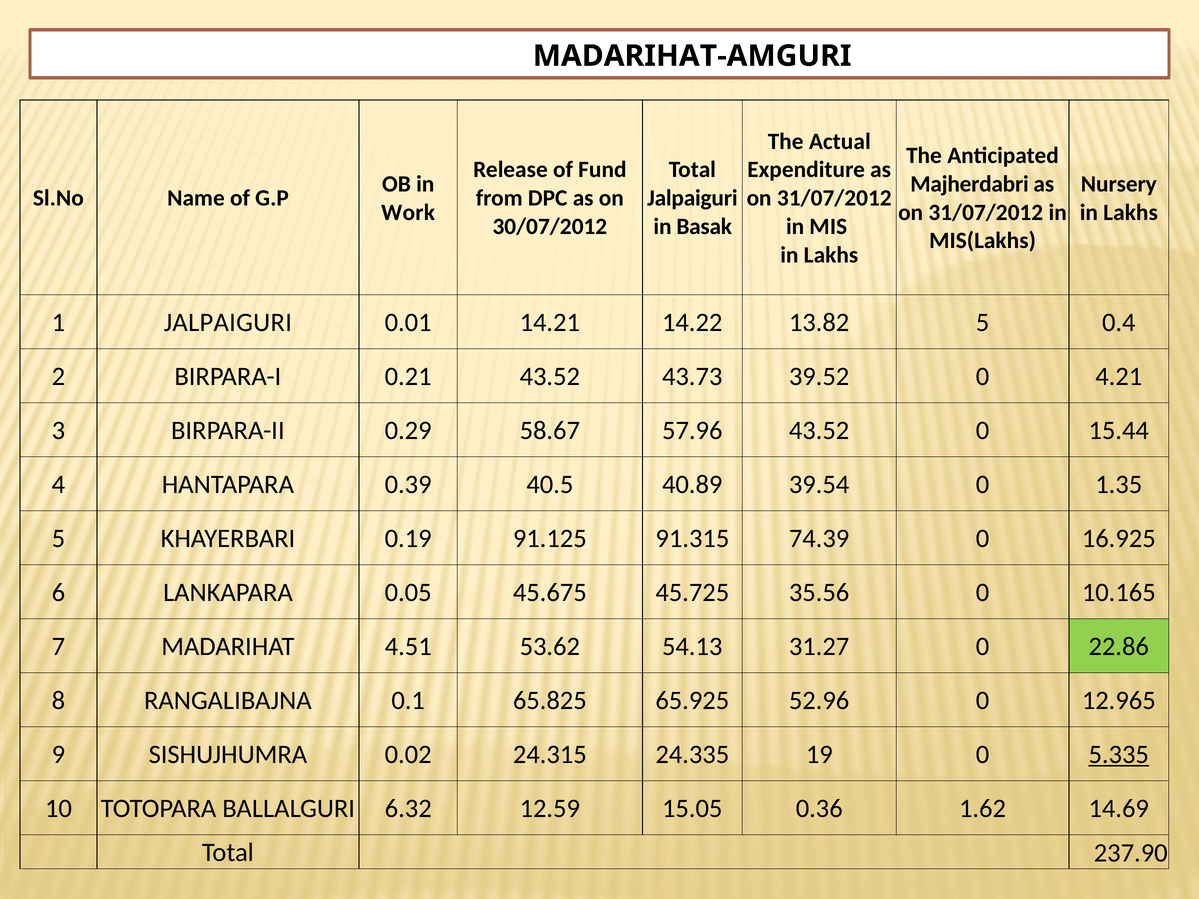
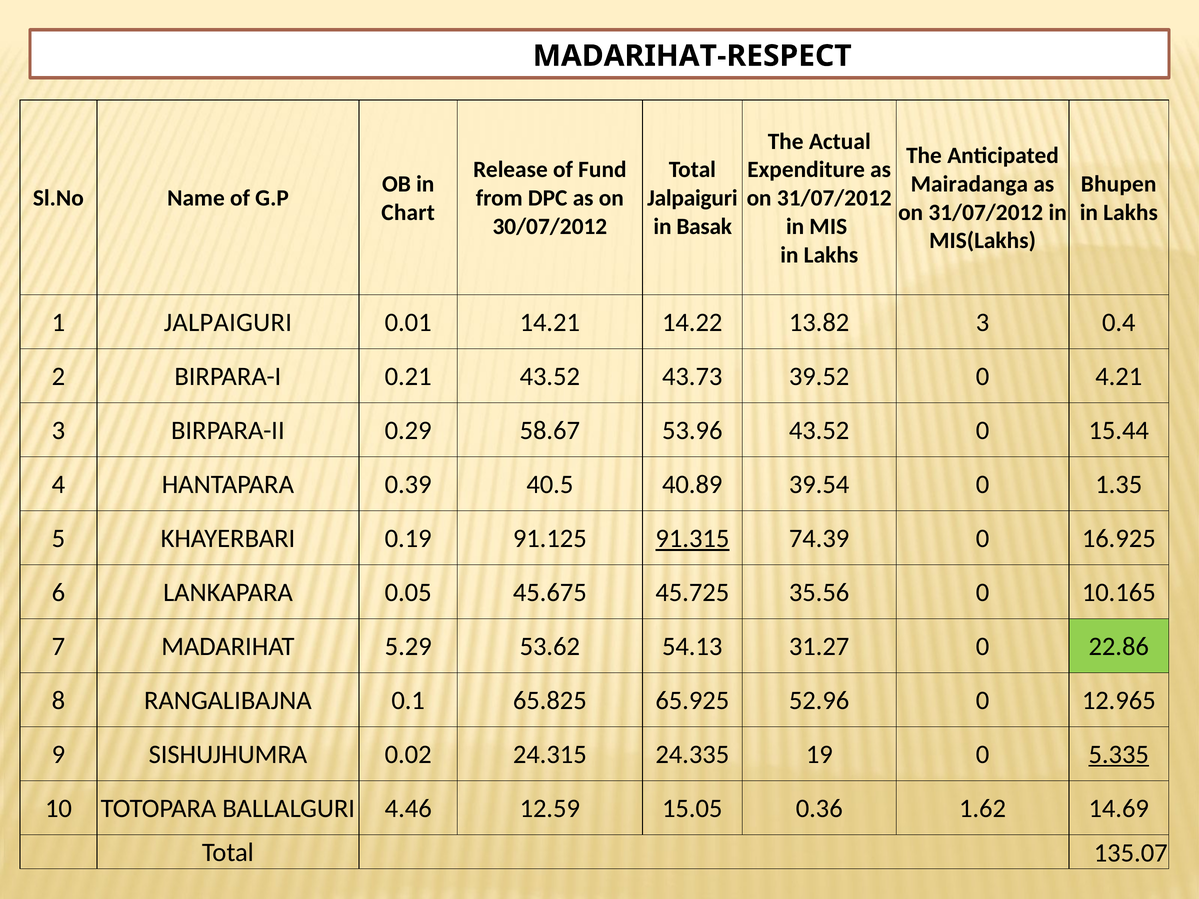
MADARIHAT-AMGURI: MADARIHAT-AMGURI -> MADARIHAT-RESPECT (692, 56)
Majherdabri: Majherdabri -> Mairadanga (969, 184)
Nursery: Nursery -> Bhupen (1119, 184)
Work: Work -> Chart (408, 212)
13.82 5: 5 -> 3 (983, 323)
57.96: 57.96 -> 53.96 (692, 431)
91.315 underline: none -> present (692, 539)
4.51: 4.51 -> 5.29 (408, 647)
6.32: 6.32 -> 4.46 (408, 809)
237.90: 237.90 -> 135.07 (1131, 853)
